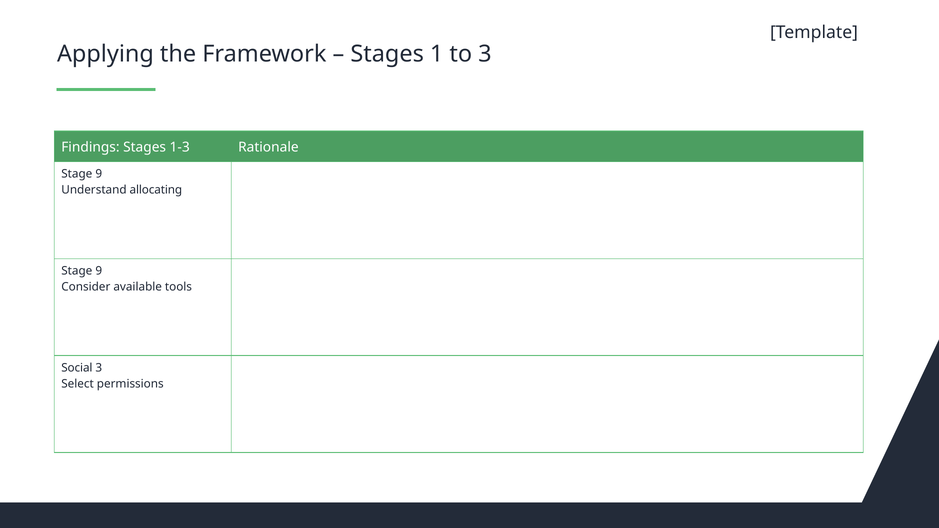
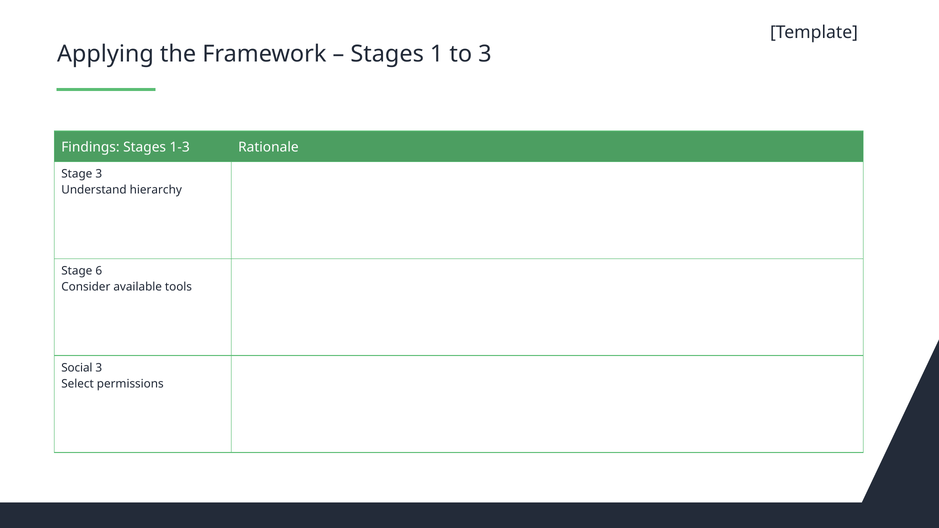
9: 9 -> 3 (99, 174)
allocating: allocating -> hierarchy (156, 190)
9: 9 -> 6 (99, 271)
